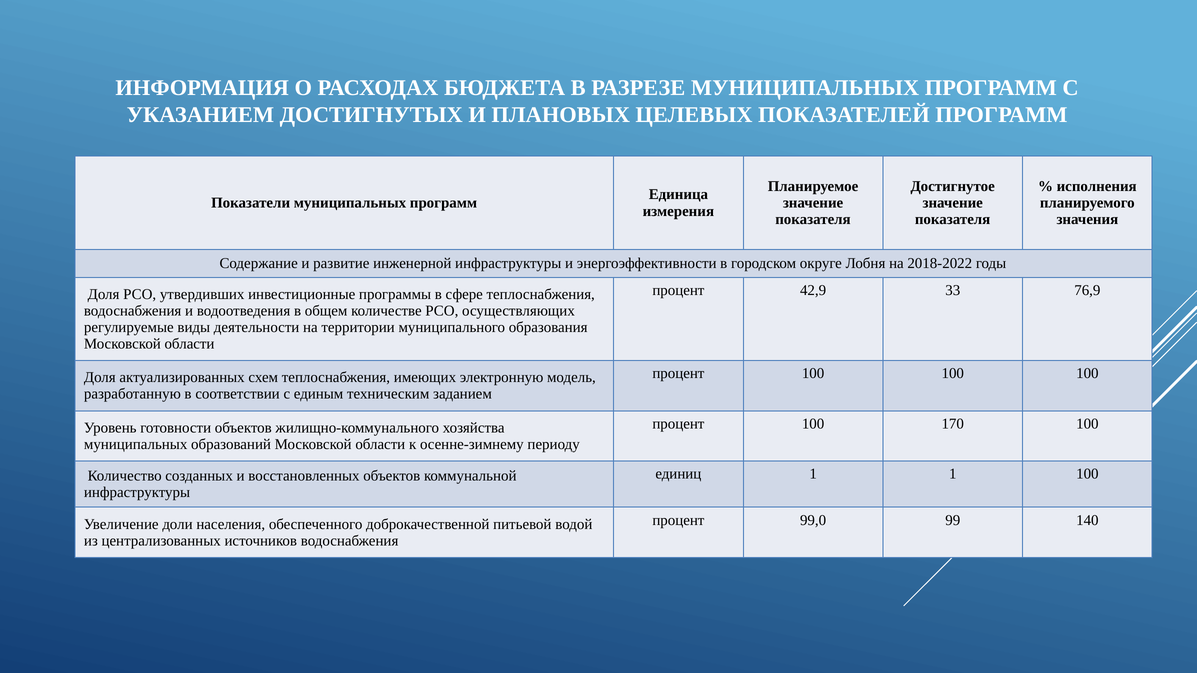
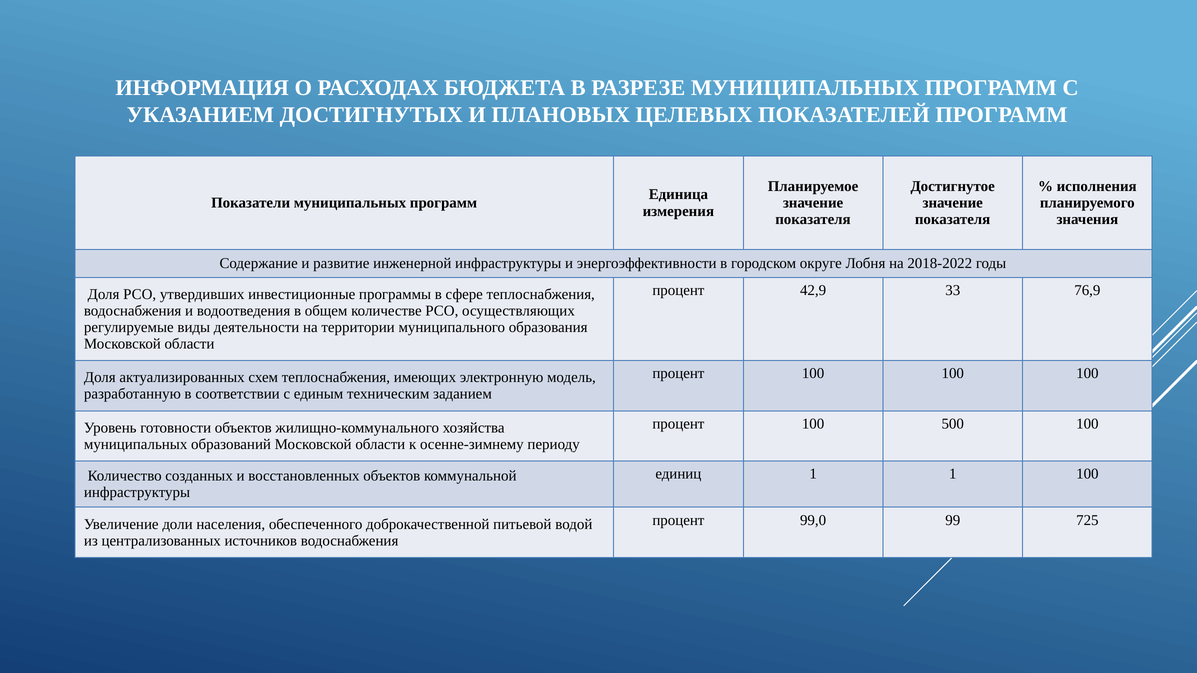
170: 170 -> 500 (953, 424)
140: 140 -> 725 (1087, 520)
